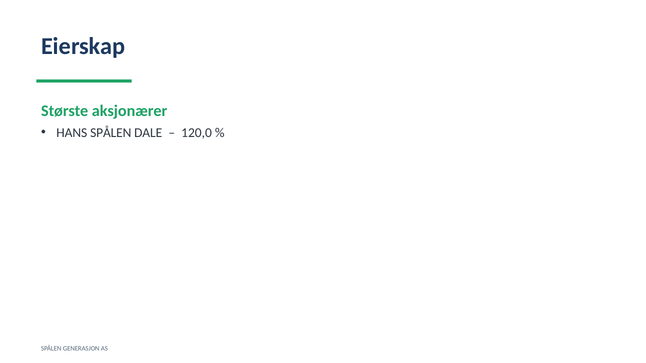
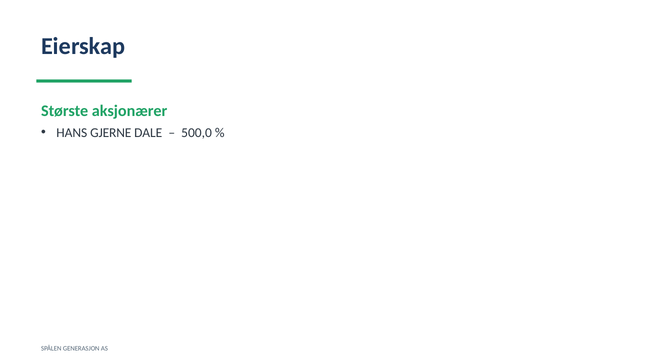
HANS SPÅLEN: SPÅLEN -> GJERNE (111, 133)
120,0: 120,0 -> 500,0 (197, 133)
